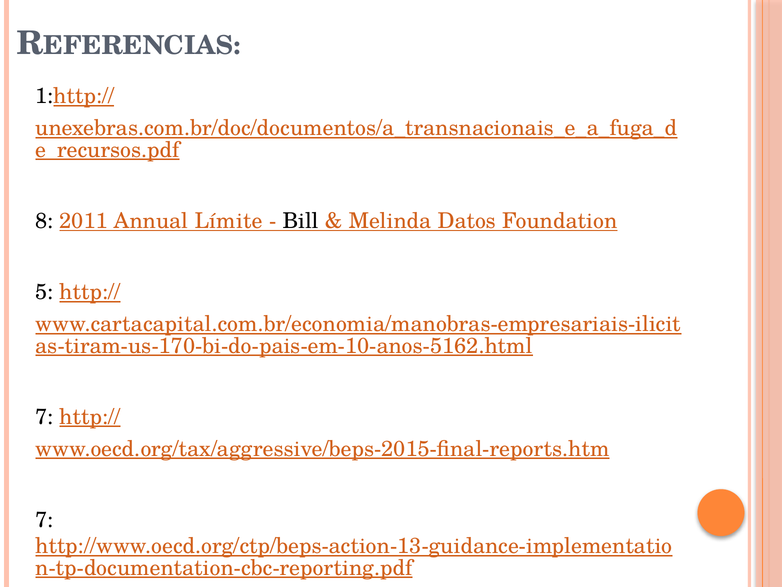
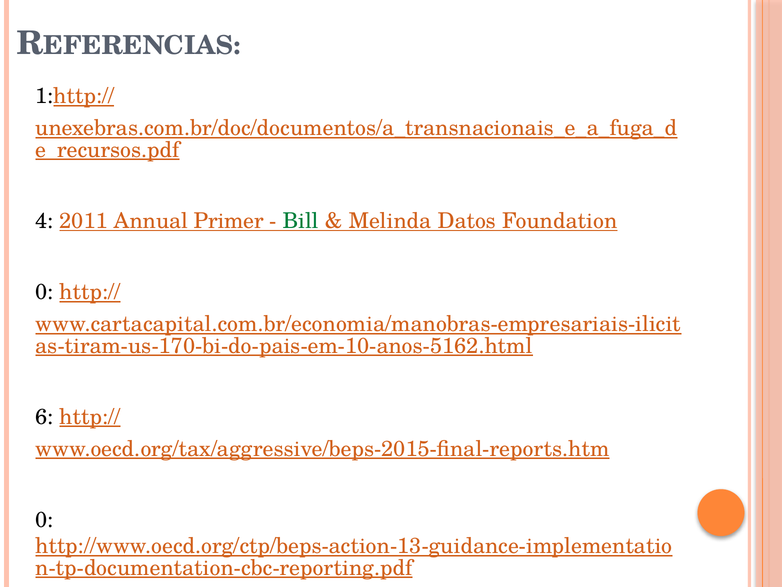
8: 8 -> 4 (44, 221)
Límite: Límite -> Primer (229, 221)
Bill colour: black -> green (301, 221)
5: 5 -> 0 (44, 292)
7: 7 -> 6 (44, 417)
7: 7 -> 0 (44, 520)
